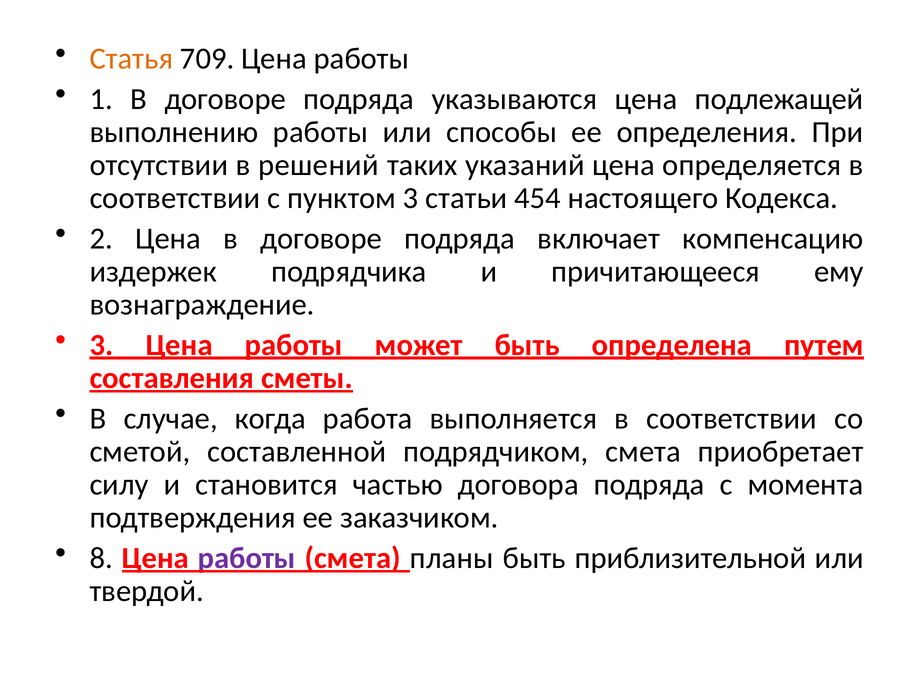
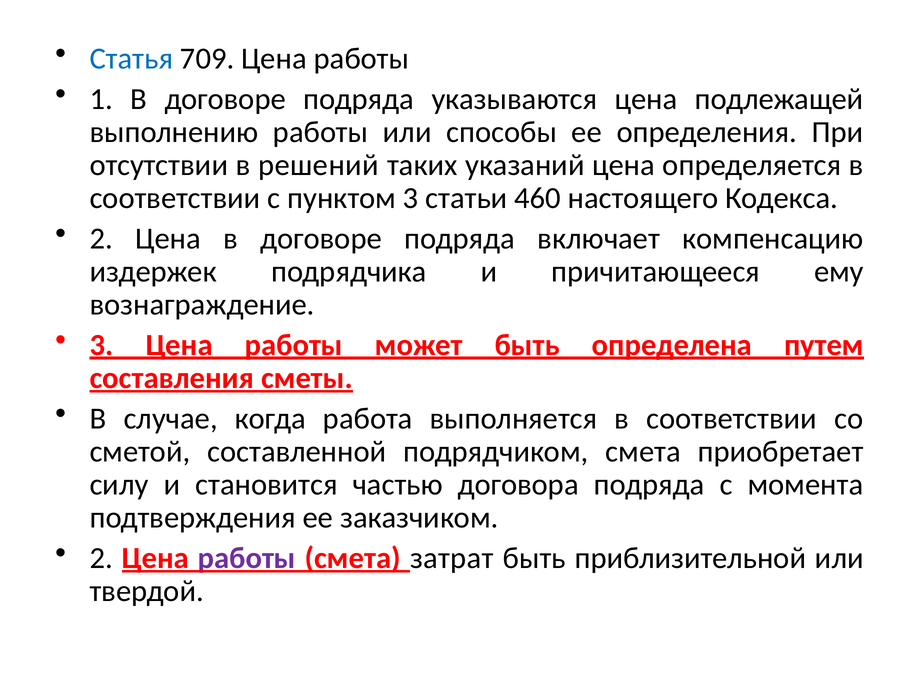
Статья colour: orange -> blue (131, 59)
454: 454 -> 460 (538, 198)
8: 8 -> 2 (101, 558)
планы: планы -> затрат (452, 558)
